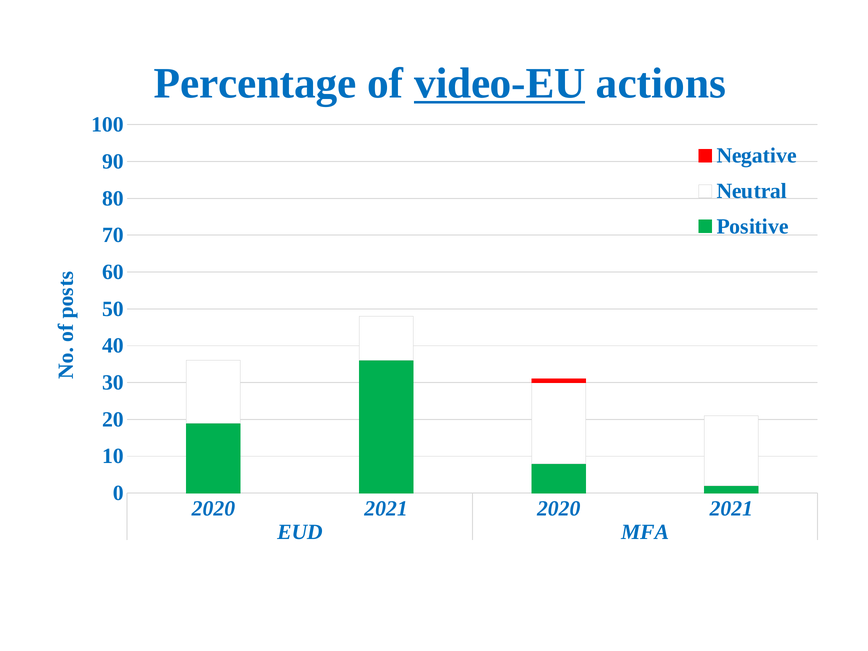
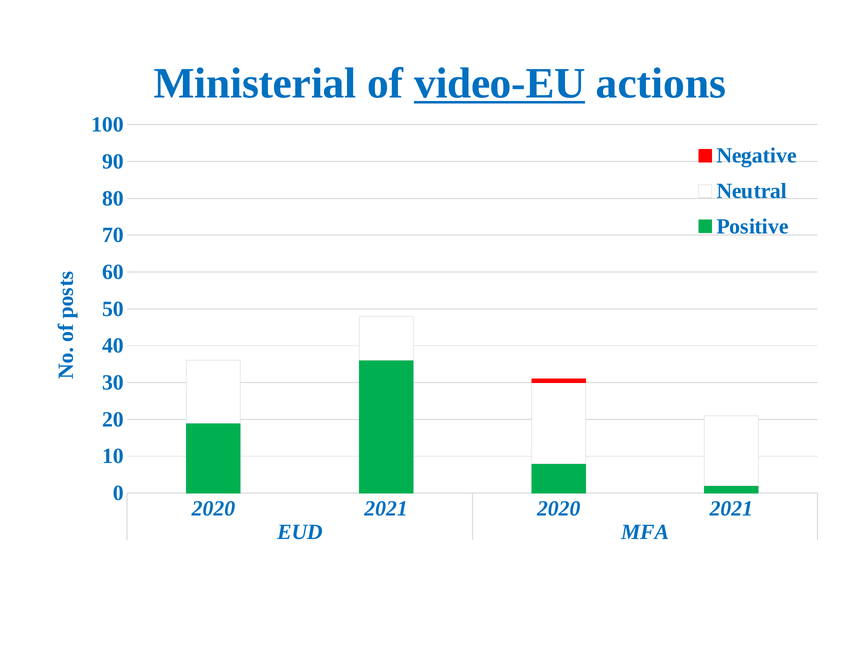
Percentage: Percentage -> Ministerial (255, 83)
